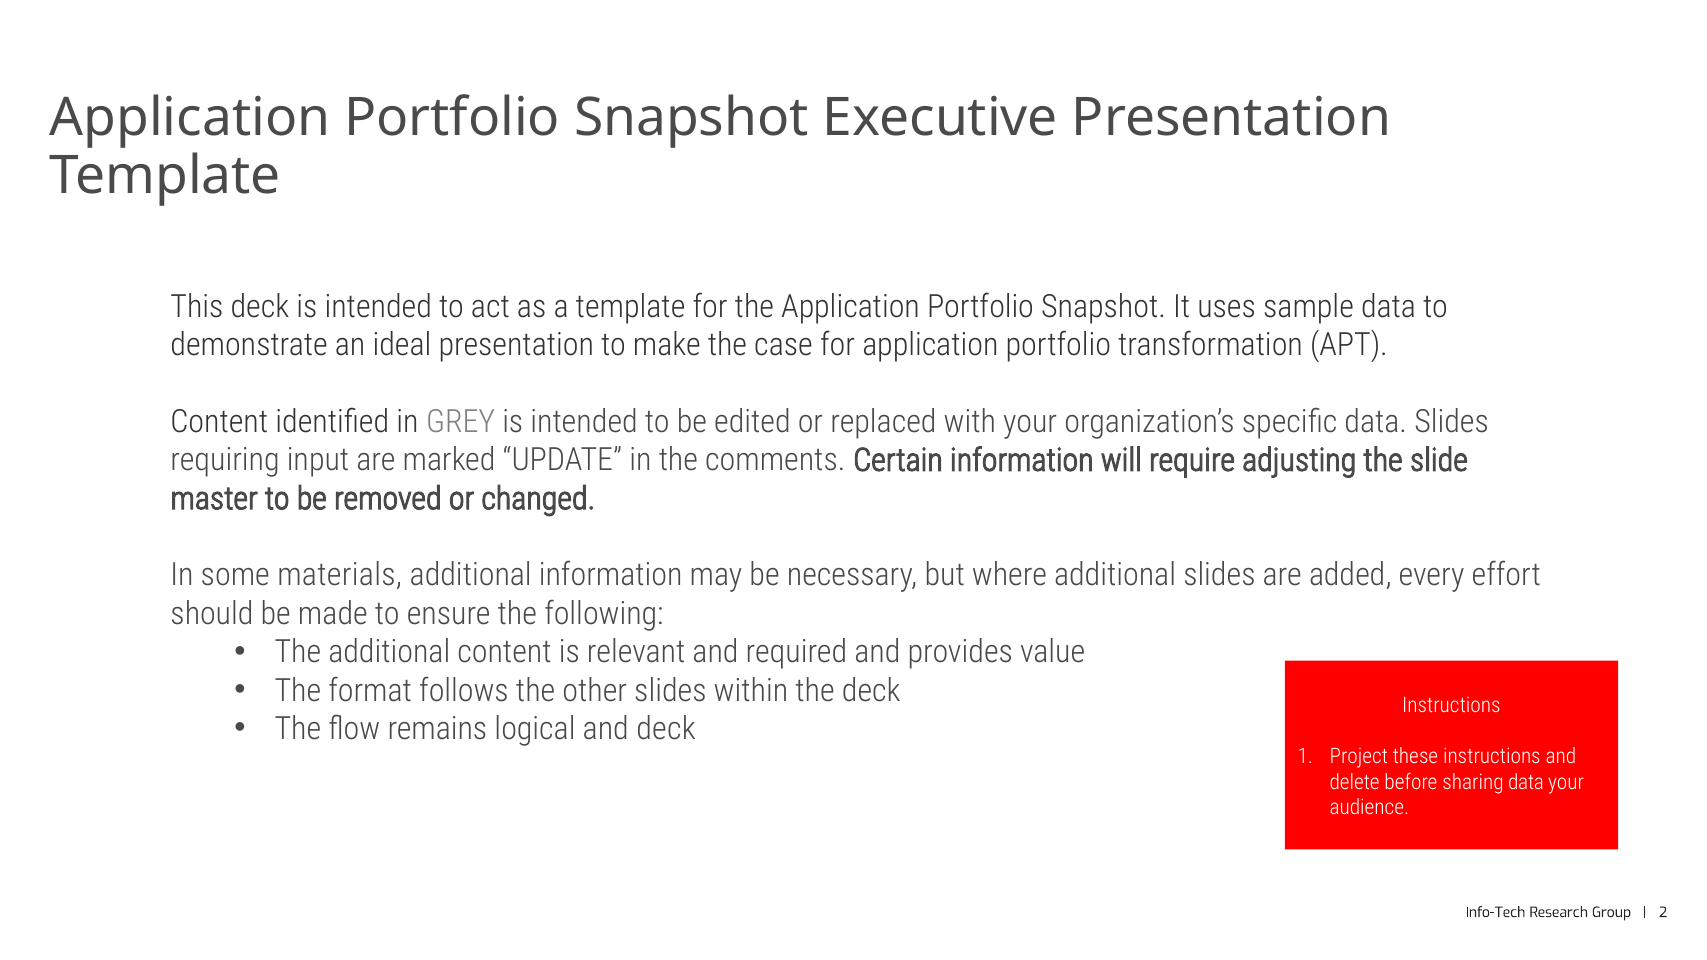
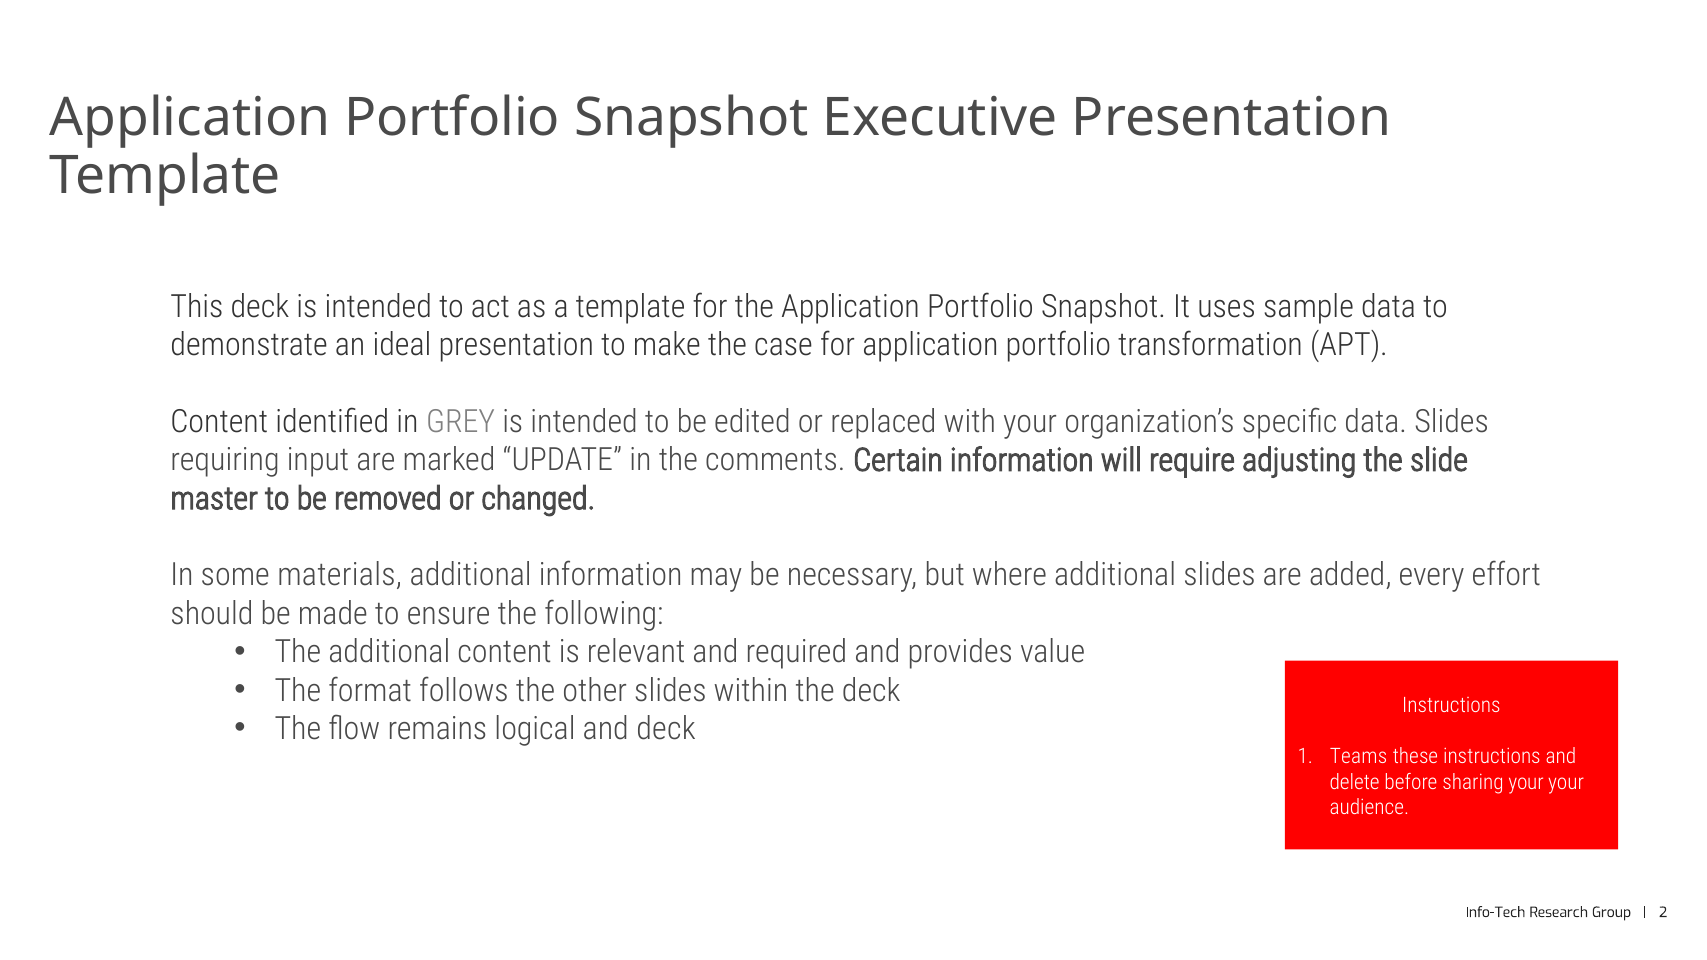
Project: Project -> Teams (1359, 757)
sharing data: data -> your (1526, 782)
